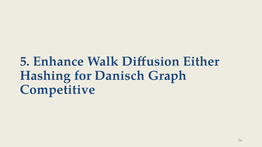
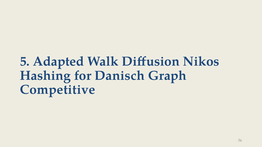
Enhance: Enhance -> Adapted (58, 62)
Either: Either -> Nikos (201, 62)
